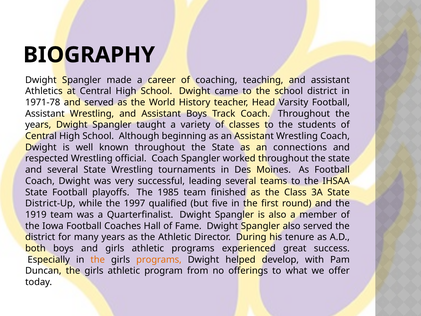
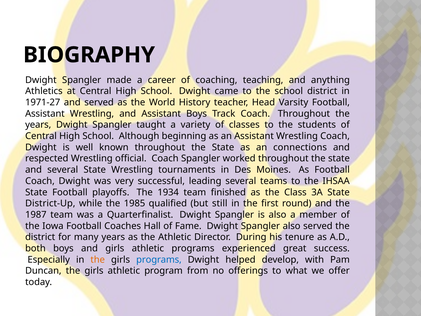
teaching and assistant: assistant -> anything (330, 80)
1971-78: 1971-78 -> 1971-27 (43, 102)
1985: 1985 -> 1934 (168, 192)
1997: 1997 -> 1985 (135, 203)
five: five -> still (220, 203)
1919: 1919 -> 1987 (36, 215)
programs colour: orange -> blue (159, 259)
